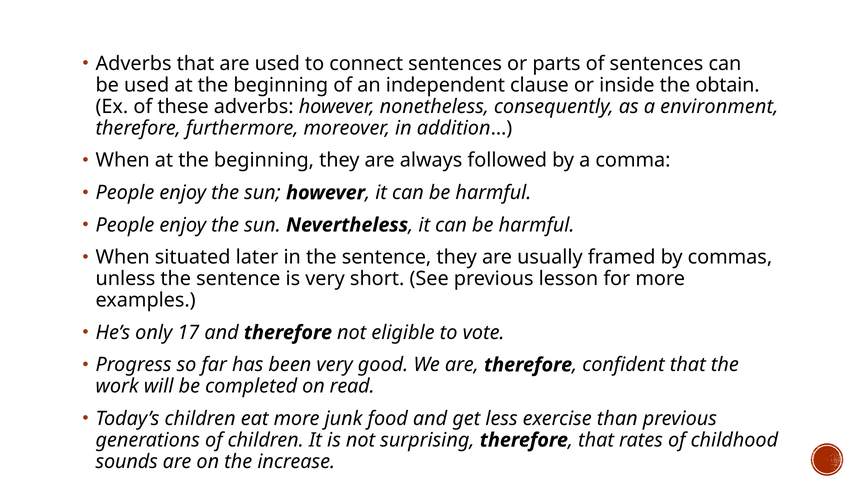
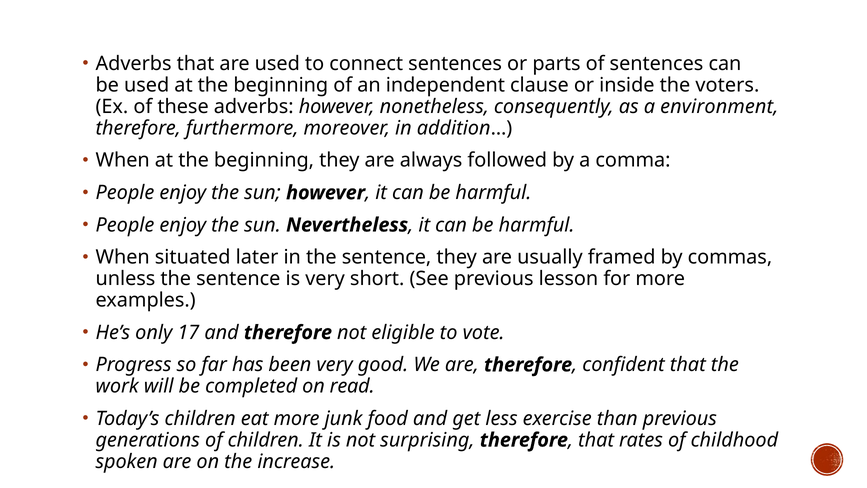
obtain: obtain -> voters (727, 85)
sounds: sounds -> spoken (127, 461)
